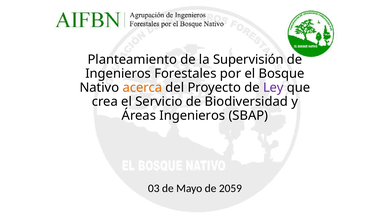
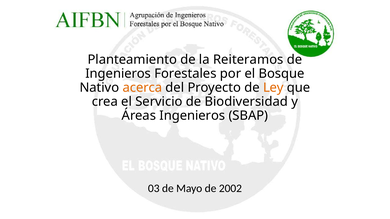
Supervisión: Supervisión -> Reiteramos (248, 60)
Ley colour: purple -> orange (273, 88)
2059: 2059 -> 2002 (230, 189)
